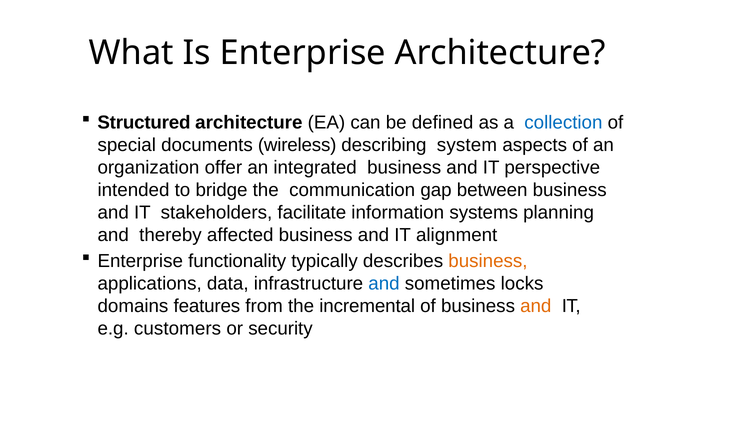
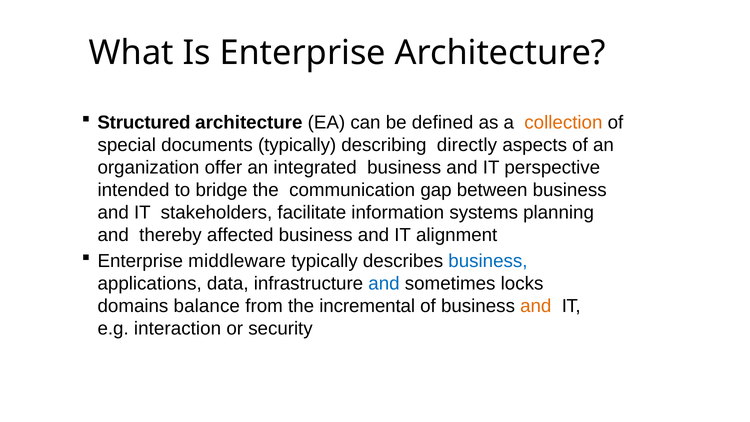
collection colour: blue -> orange (563, 123)
documents wireless: wireless -> typically (297, 145)
system: system -> directly (467, 145)
functionality: functionality -> middleware (237, 261)
business colour: orange -> blue (488, 261)
features: features -> balance (207, 306)
customers: customers -> interaction (178, 329)
